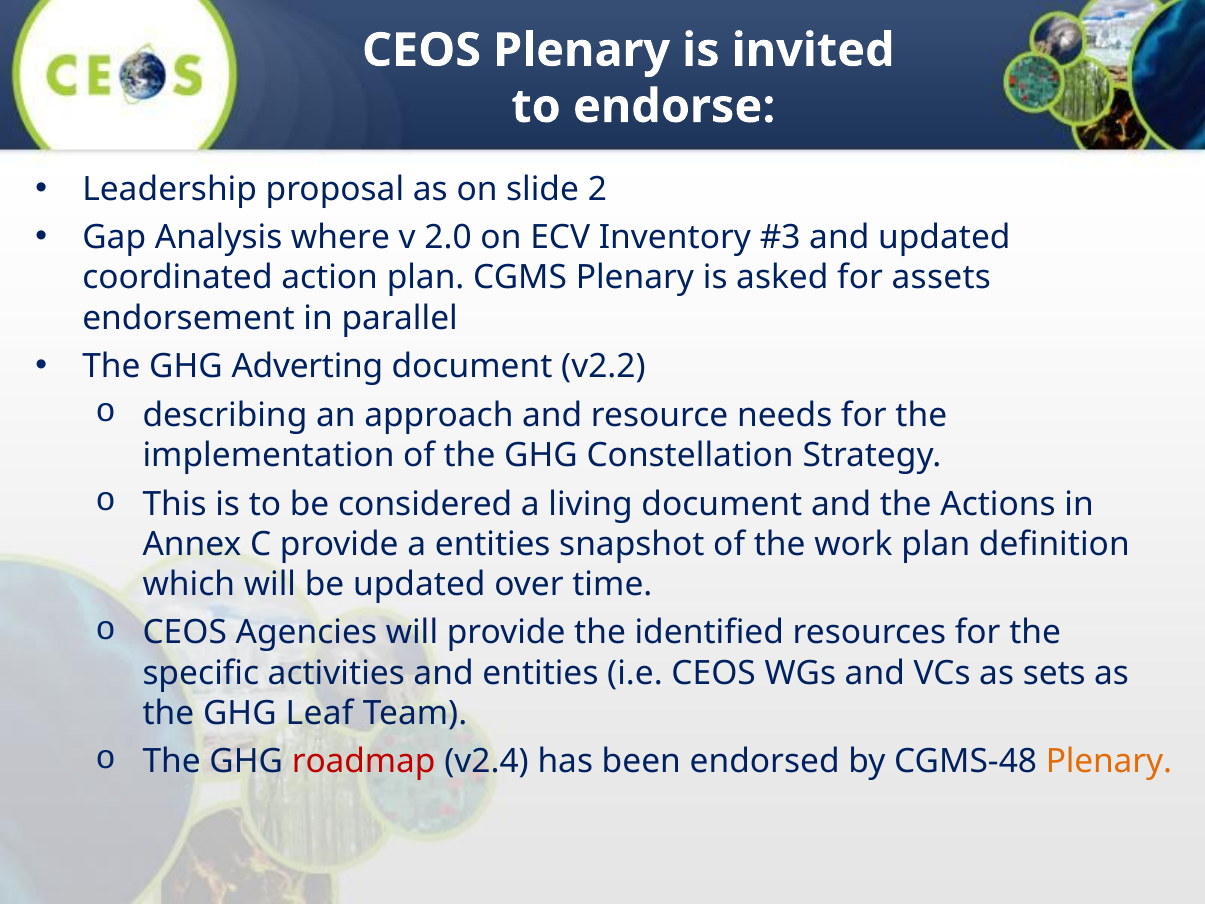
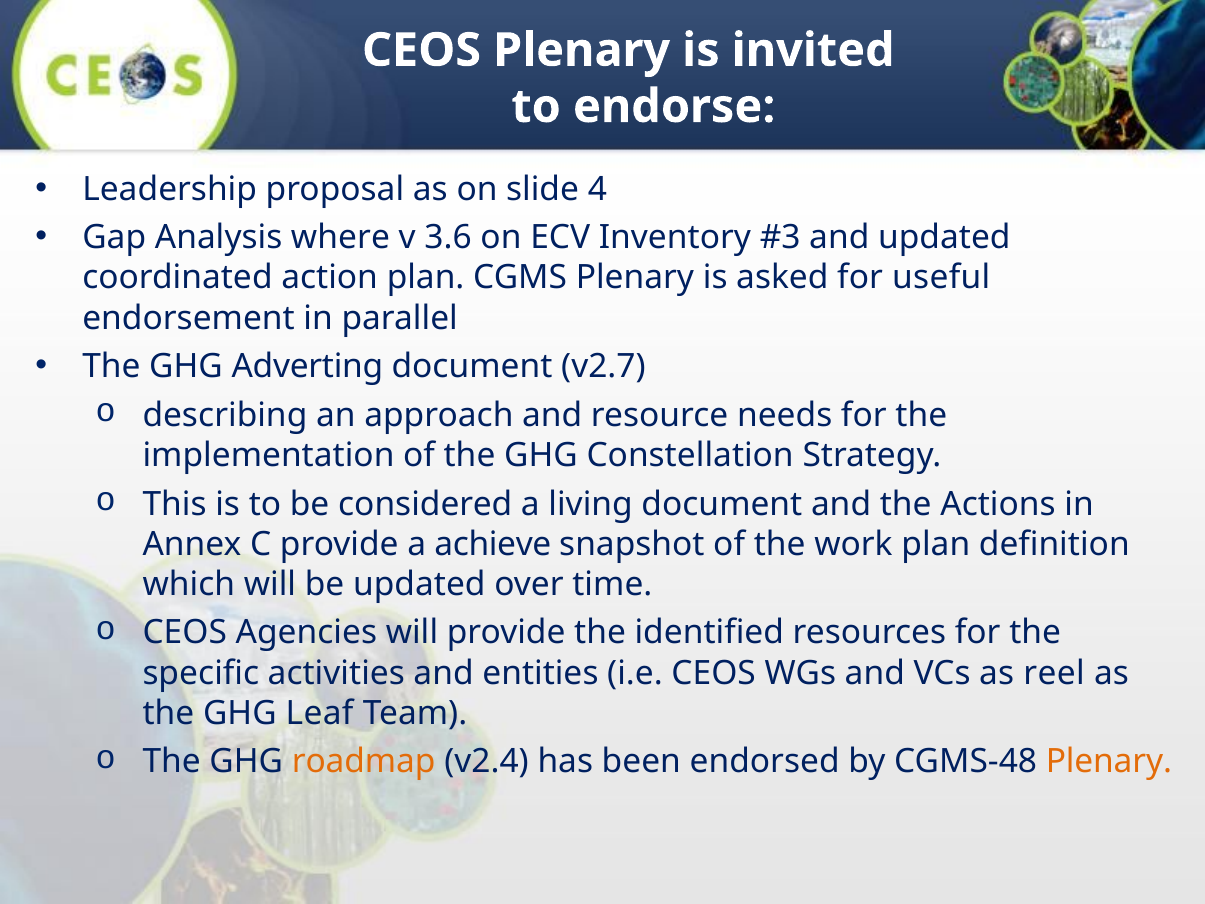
2: 2 -> 4 (597, 189)
2.0: 2.0 -> 3.6 (448, 238)
assets: assets -> useful (941, 278)
v2.2: v2.2 -> v2.7 (603, 367)
a entities: entities -> achieve (493, 544)
sets: sets -> reel (1054, 673)
roadmap colour: red -> orange (364, 762)
